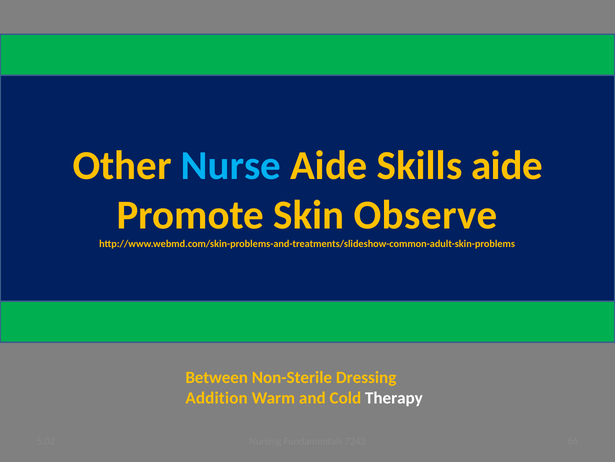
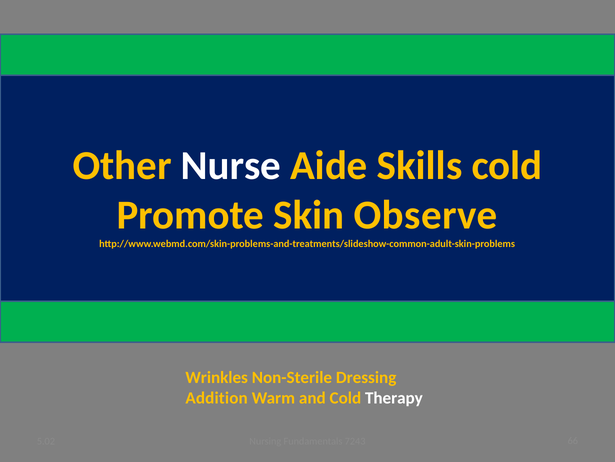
Nurse colour: light blue -> white (231, 166)
Skills aide: aide -> cold (507, 166)
Between: Between -> Wrinkles (217, 377)
